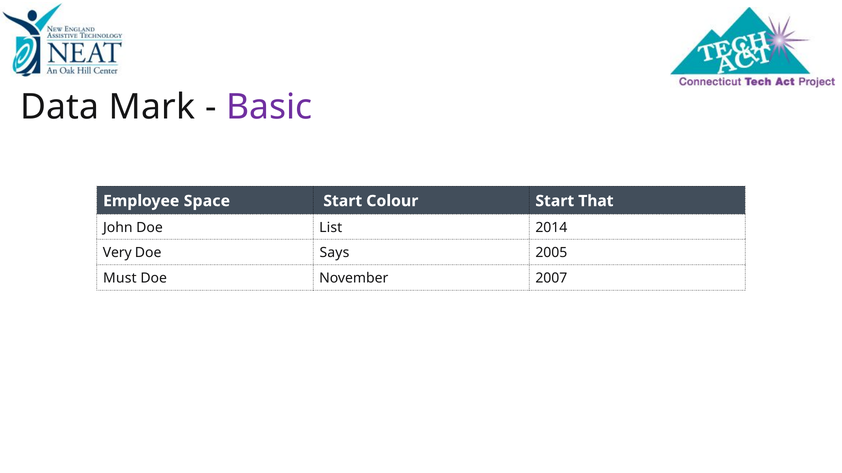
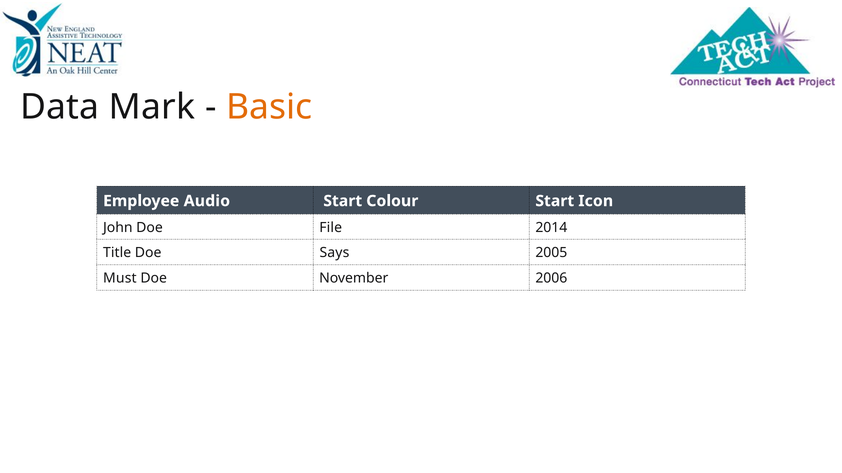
Basic colour: purple -> orange (269, 107)
Space: Space -> Audio (207, 201)
That: That -> Icon (596, 201)
List: List -> File (331, 228)
Very: Very -> Title (117, 253)
2007: 2007 -> 2006 (551, 279)
